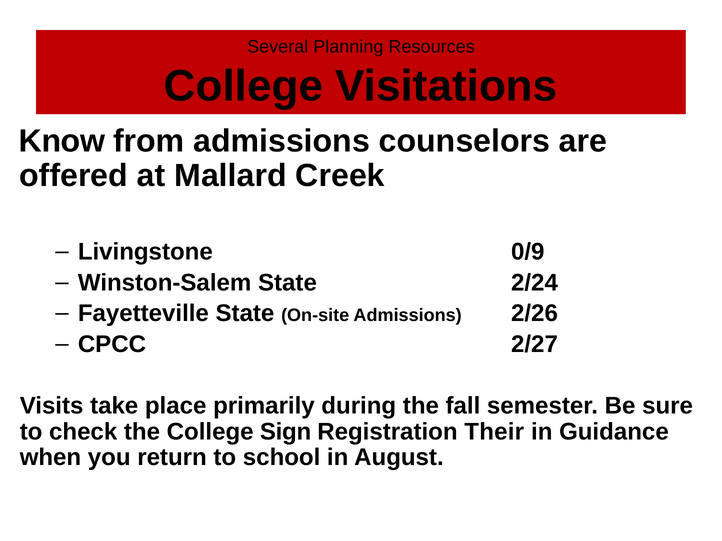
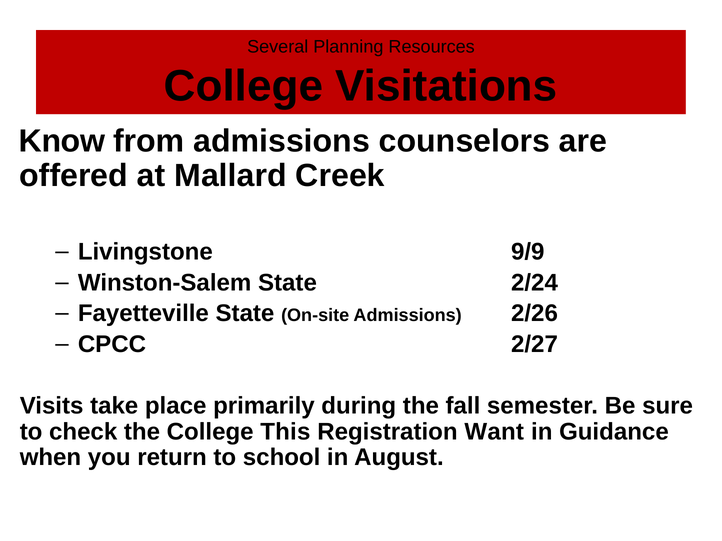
0/9: 0/9 -> 9/9 (528, 252)
Sign: Sign -> This (285, 432)
Their: Their -> Want (494, 432)
